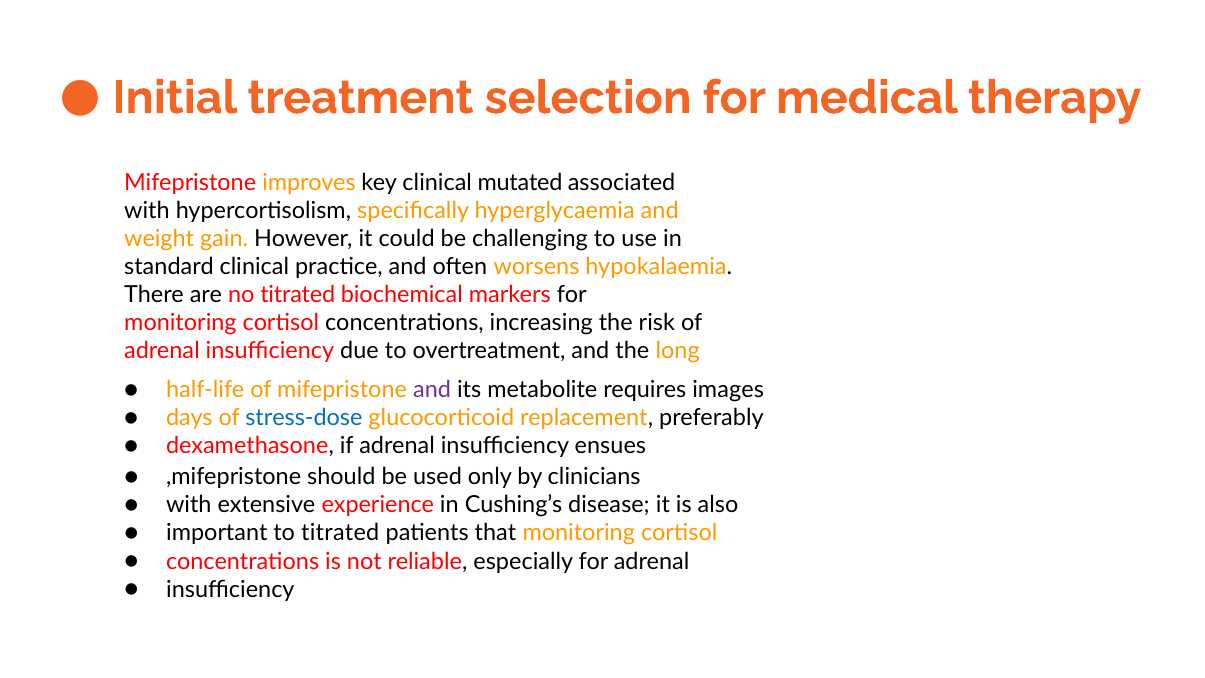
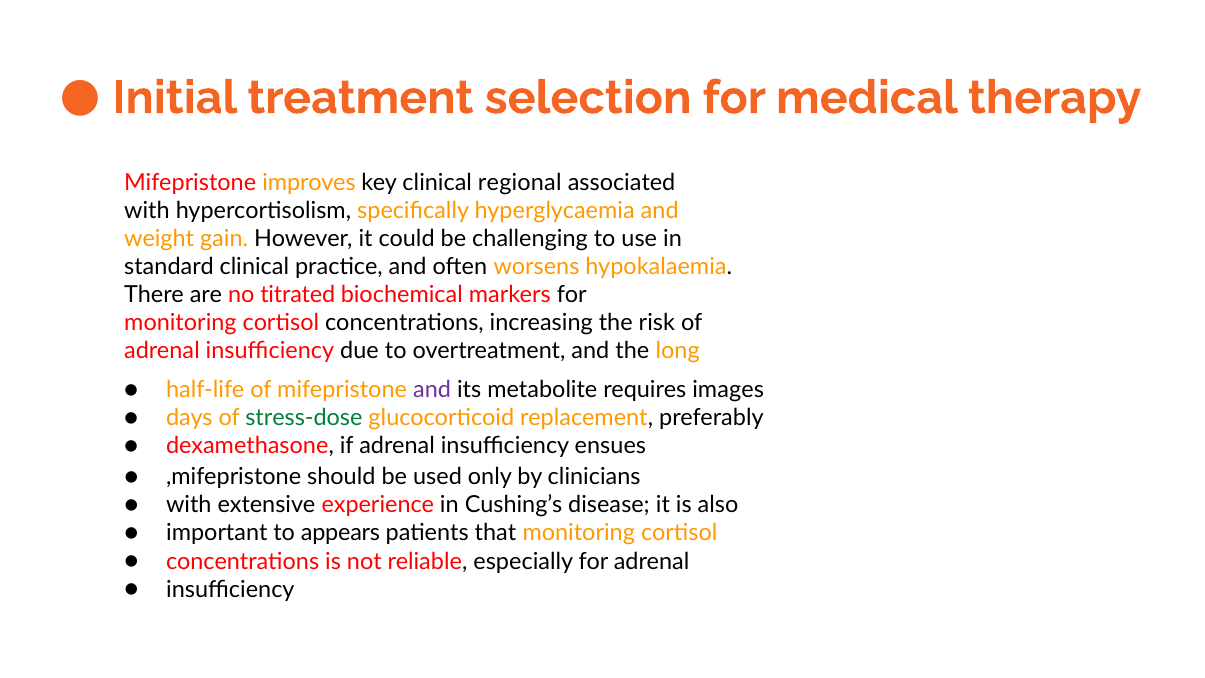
mutated: mutated -> regional (520, 182)
stress-dose colour: blue -> green (304, 418)
to titrated: titrated -> appears (341, 533)
